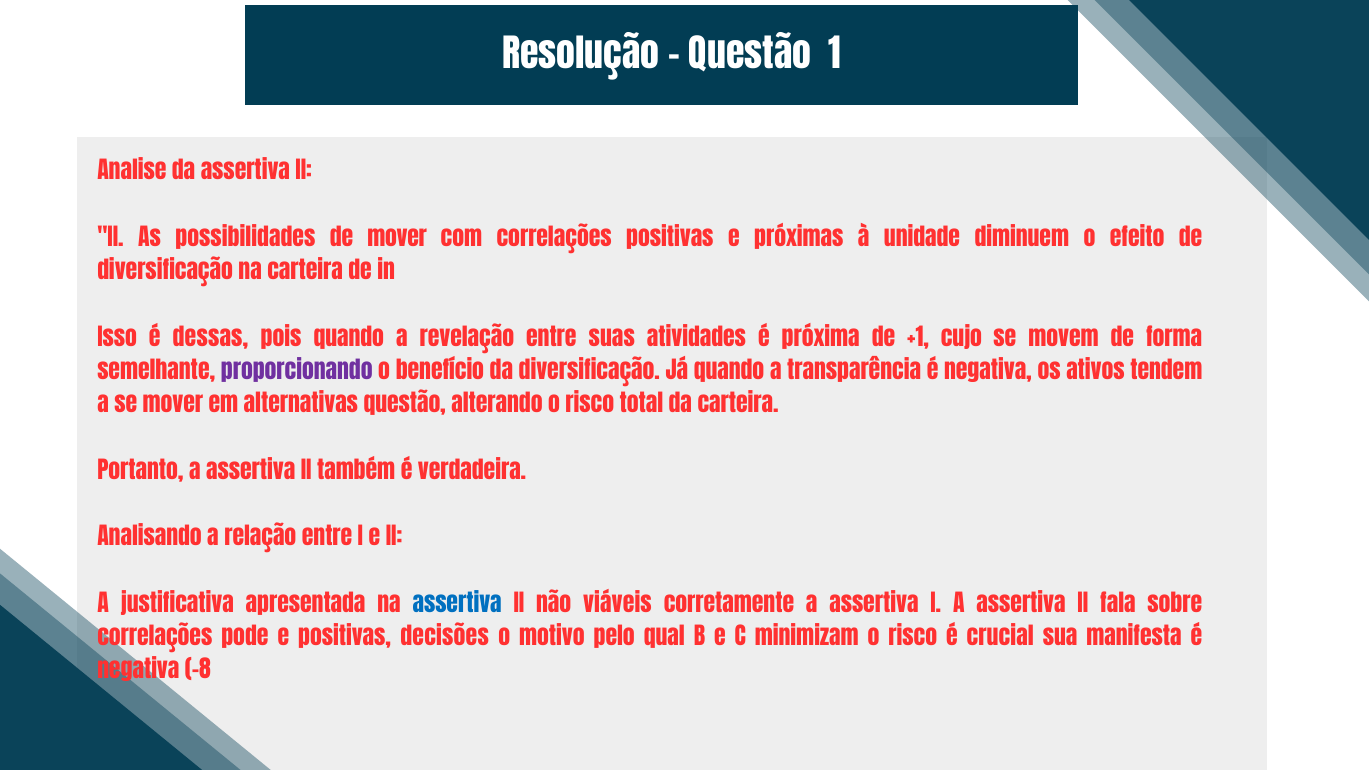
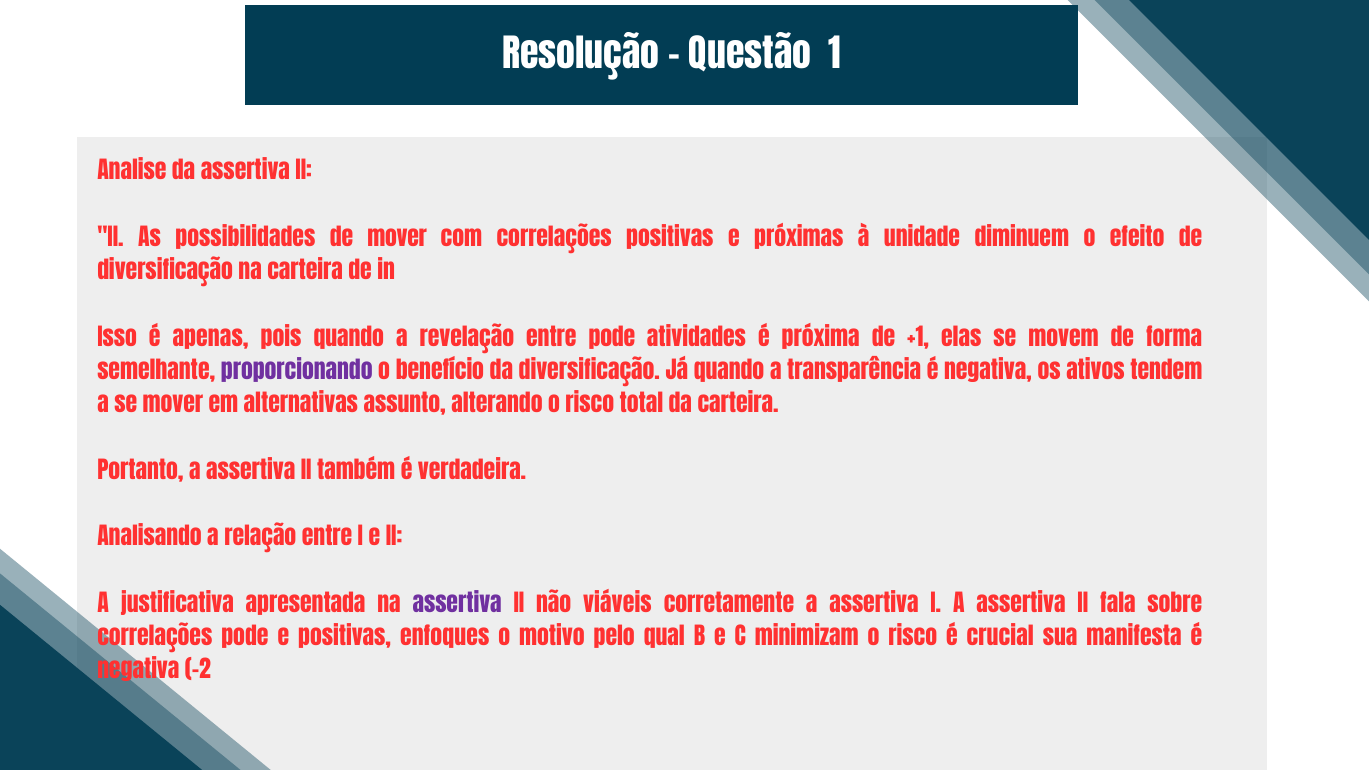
dessas: dessas -> apenas (211, 338)
entre suas: suas -> pode (612, 338)
cujo: cujo -> elas (961, 338)
alternativas questão: questão -> assunto (405, 405)
assertiva colour: blue -> purple (457, 604)
decisões: decisões -> enfoques (445, 638)
-8: -8 -> -2 (198, 671)
